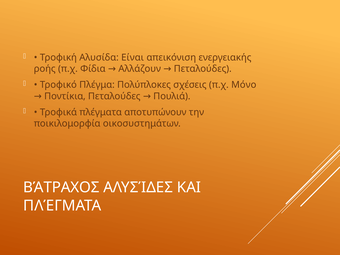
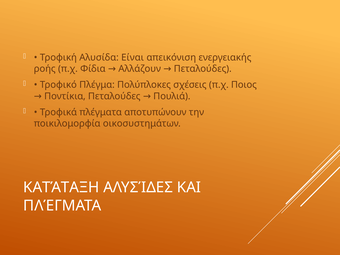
Μόνο: Μόνο -> Ποιος (244, 85)
ΒΆΤΡΑΧΟΣ: ΒΆΤΡΑΧΟΣ -> ΚΑΤΆΤΑΞΗ (61, 187)
